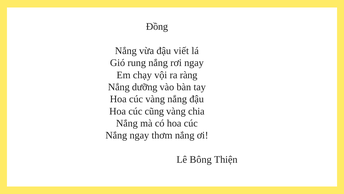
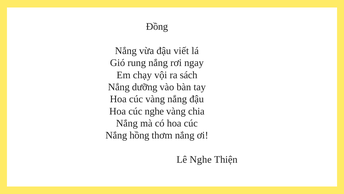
ràng: ràng -> sách (189, 75)
cúc cũng: cũng -> nghe (154, 111)
Nắng ngay: ngay -> hồng (139, 135)
Lê Bông: Bông -> Nghe (201, 159)
